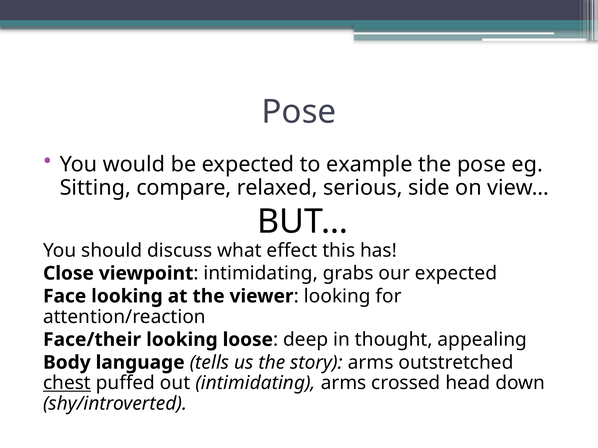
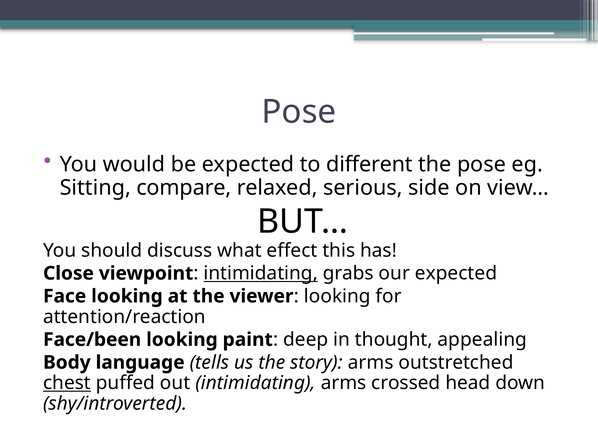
example: example -> different (370, 165)
intimidating underline: none -> present (261, 274)
Face/their: Face/their -> Face/been (92, 340)
loose: loose -> paint (248, 340)
